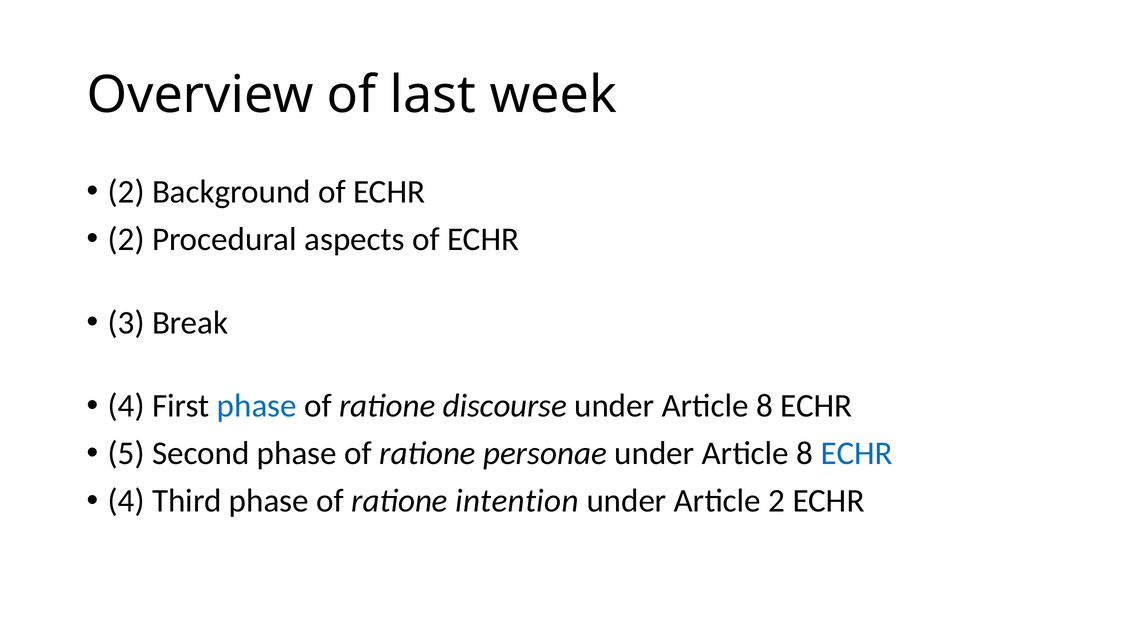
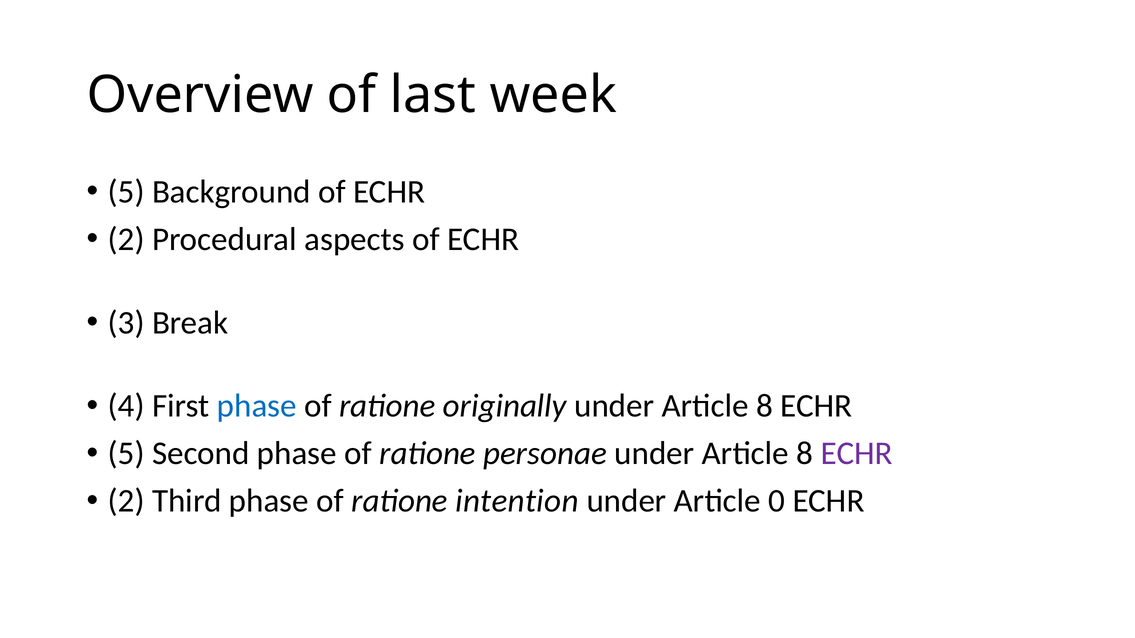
2: 2 -> 5 (126, 192)
discourse: discourse -> originally (505, 406)
ECHR colour: blue -> purple (857, 454)
4: 4 -> 2 (126, 501)
Article 2: 2 -> 0 (777, 501)
